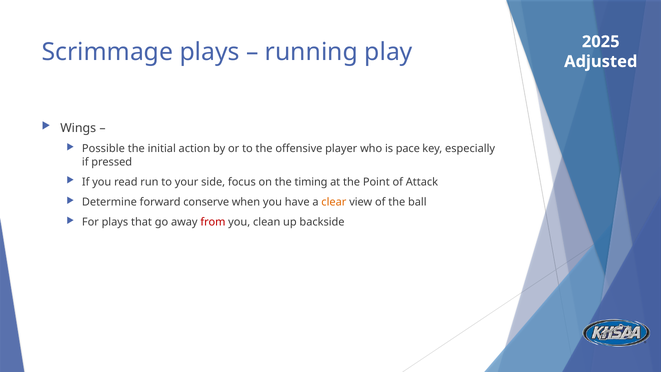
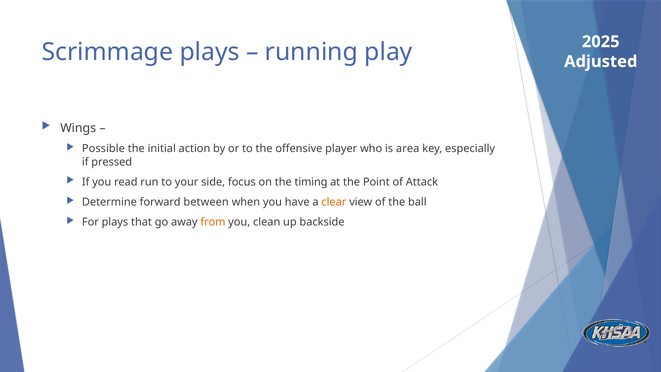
pace: pace -> area (408, 149)
conserve: conserve -> between (206, 202)
from colour: red -> orange (213, 222)
